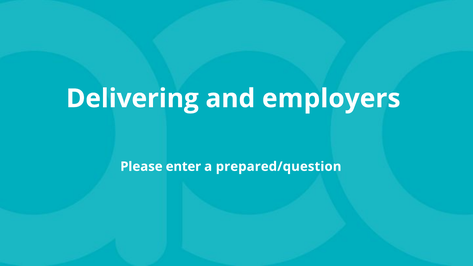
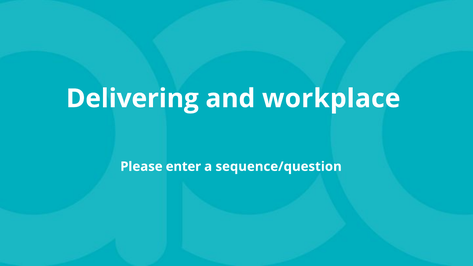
employers: employers -> workplace (331, 99)
prepared/question: prepared/question -> sequence/question (279, 167)
